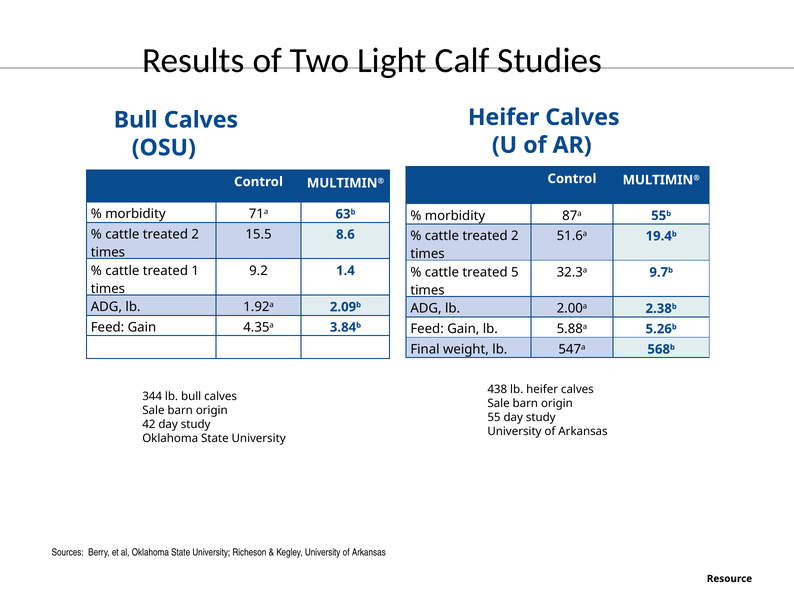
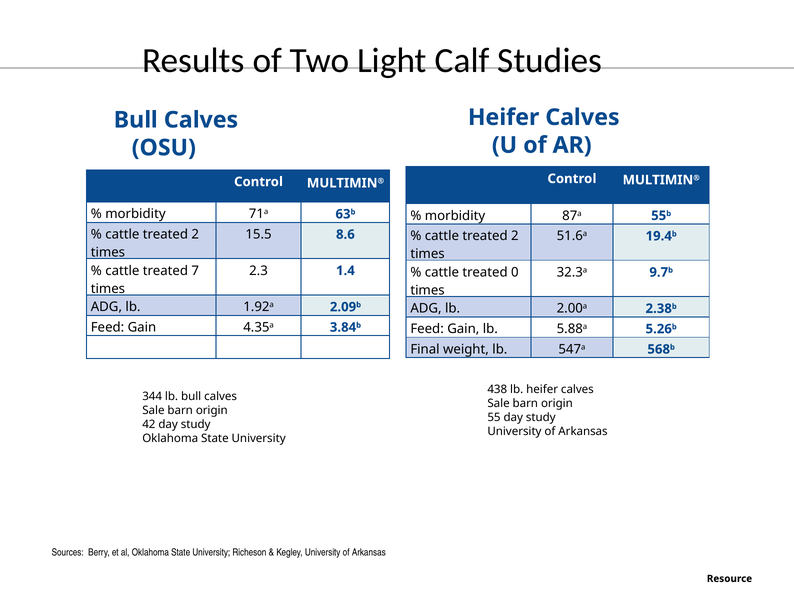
1: 1 -> 7 (195, 270)
9.2: 9.2 -> 2.3 (259, 270)
5: 5 -> 0 (515, 272)
